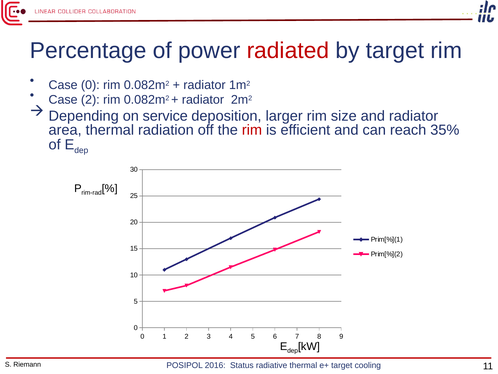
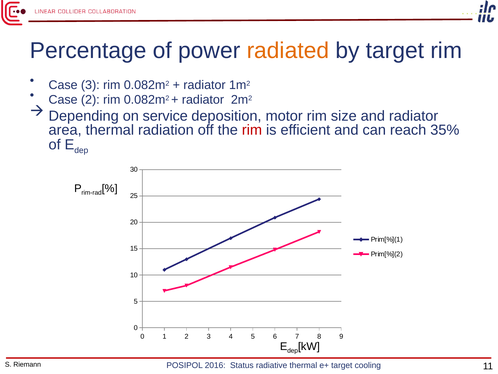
radiated colour: red -> orange (288, 50)
Case 0: 0 -> 3 (90, 85)
larger: larger -> motor (284, 116)
